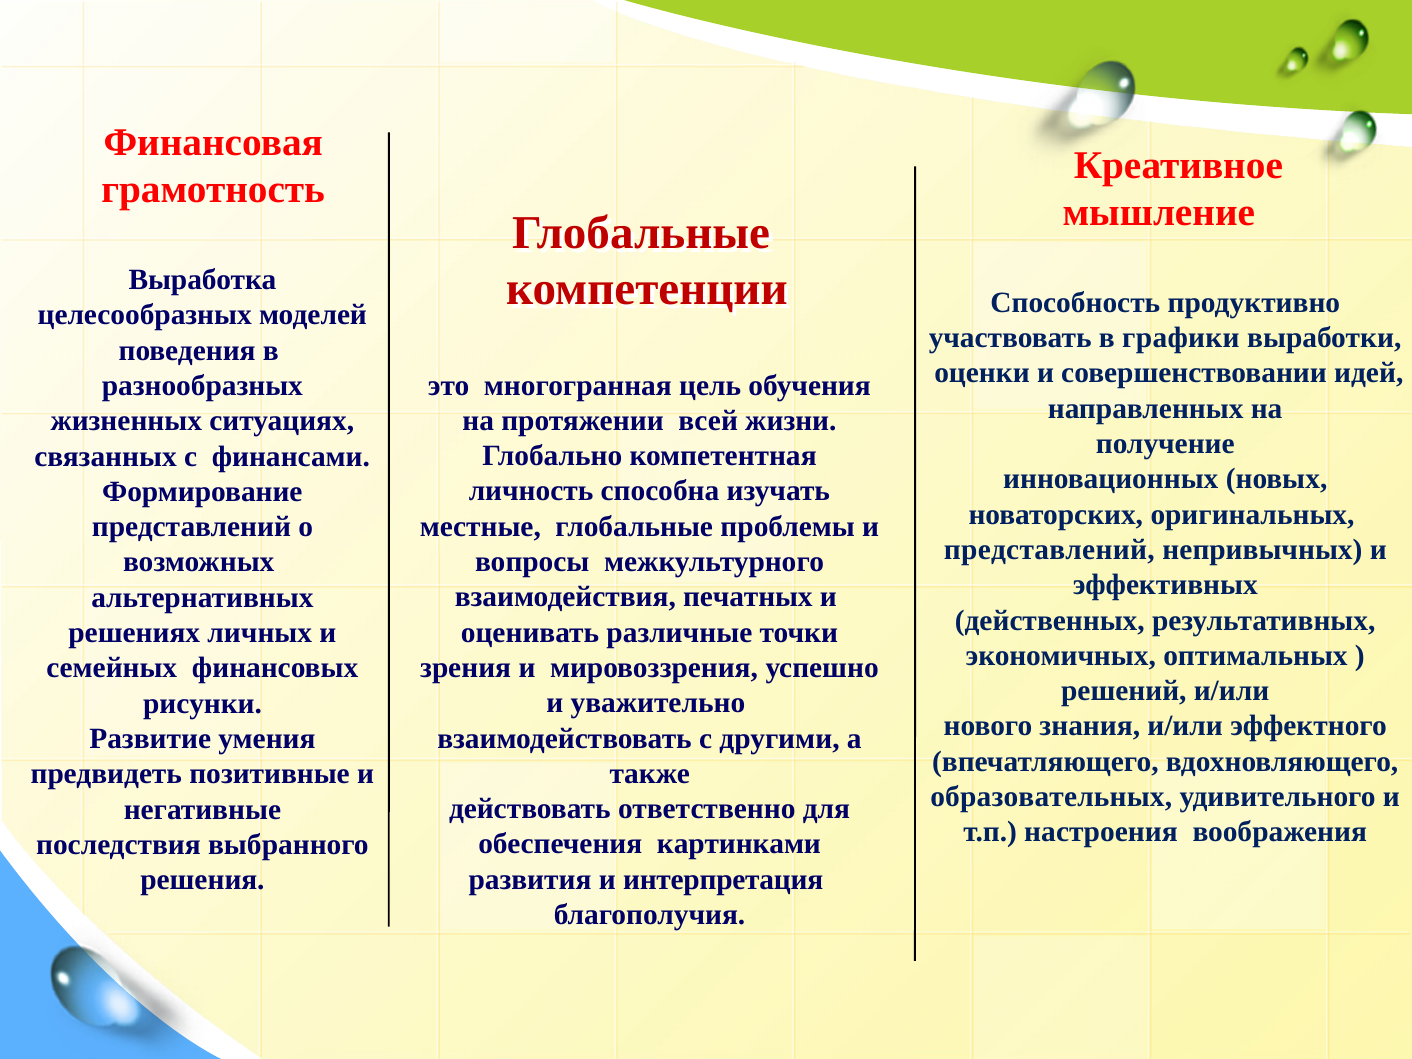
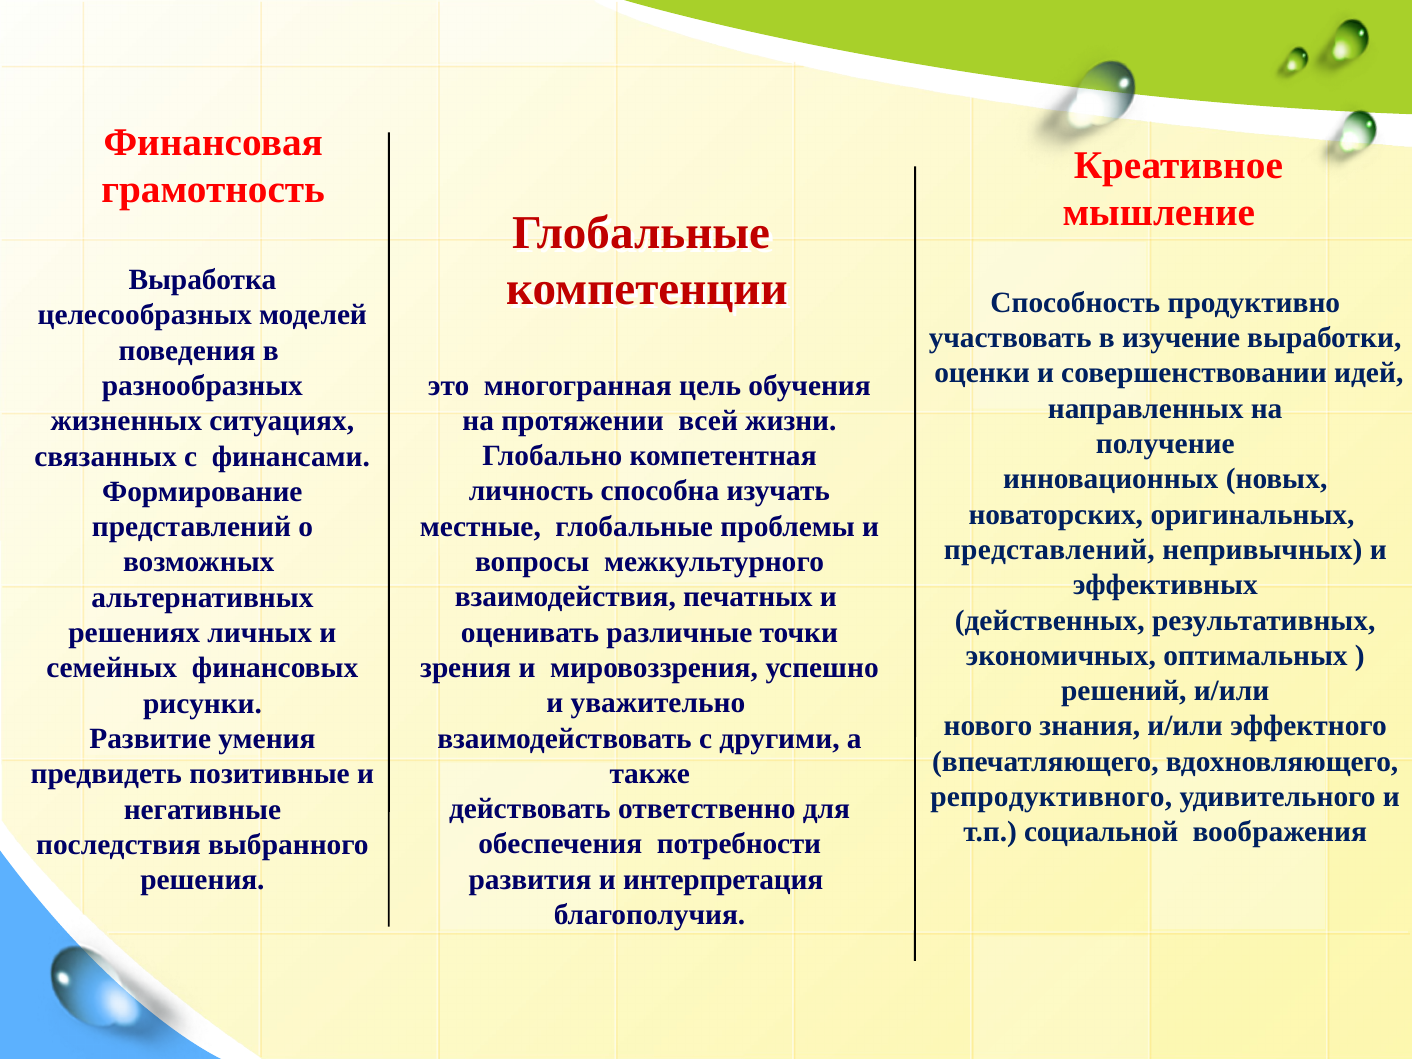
графики: графики -> изучение (1181, 338)
образовательных: образовательных -> репродуктивного (1051, 797)
настроения: настроения -> социальной (1101, 832)
картинками: картинками -> потребности (739, 844)
